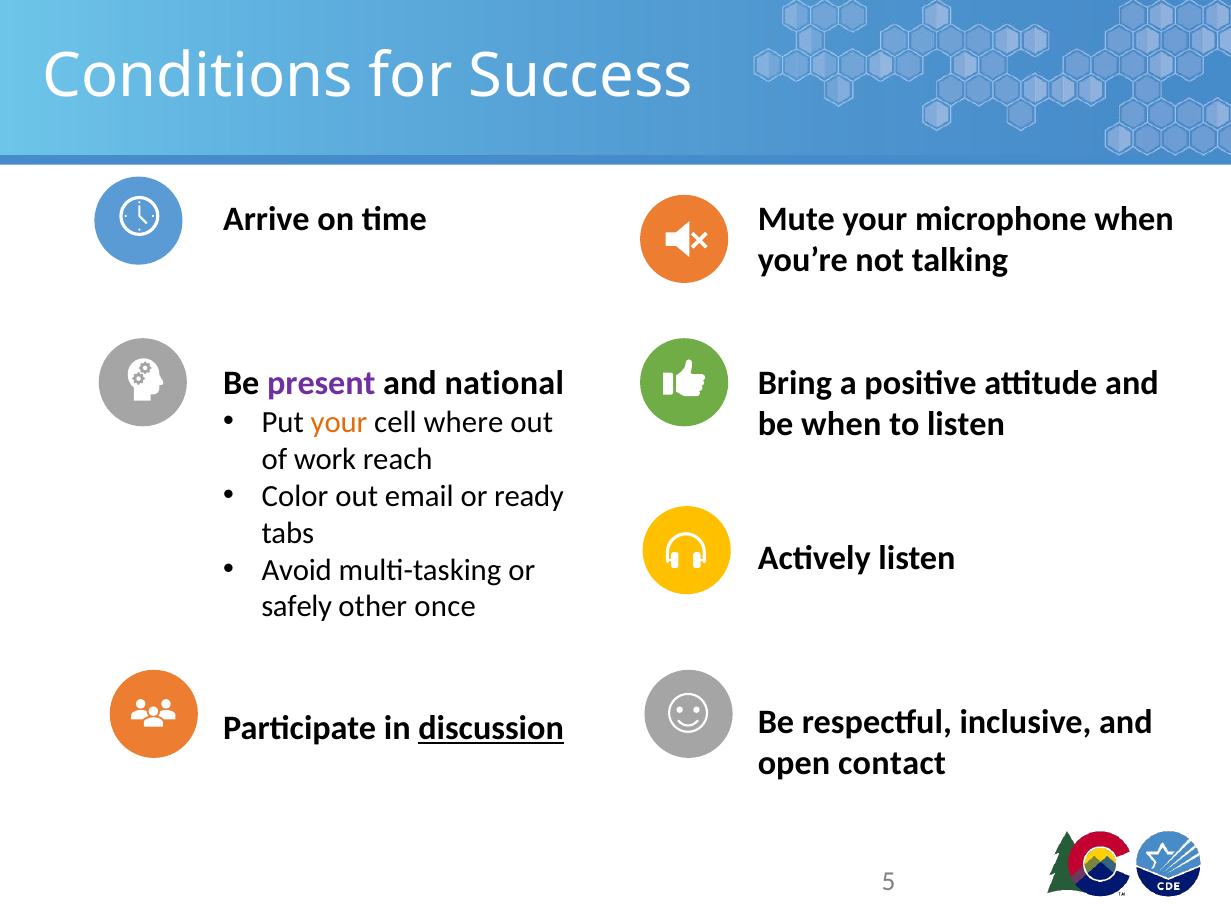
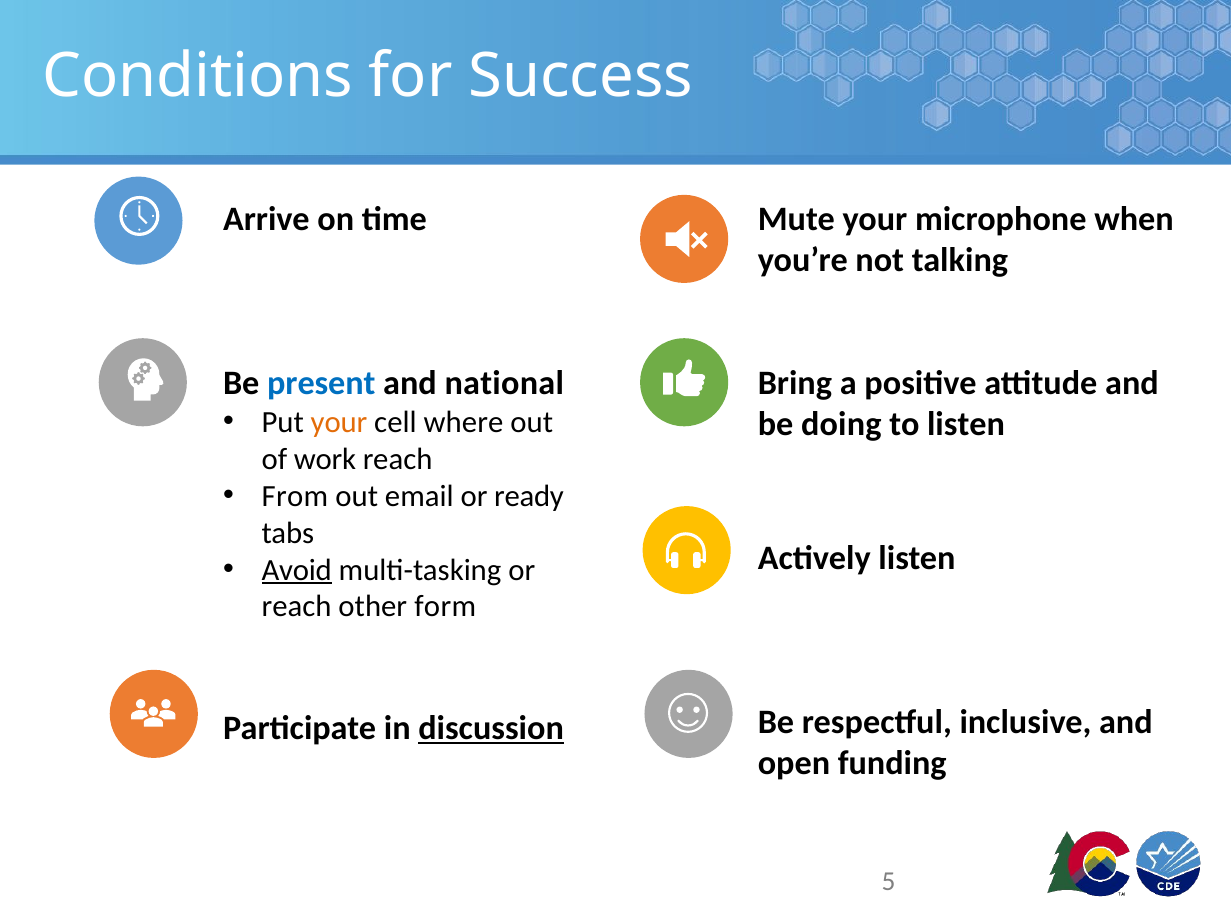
present colour: purple -> blue (321, 384)
be when: when -> doing (841, 425)
Color: Color -> From (295, 496)
Avoid underline: none -> present (297, 570)
safely: safely -> reach (297, 607)
once: once -> form (445, 607)
contact: contact -> funding (892, 763)
